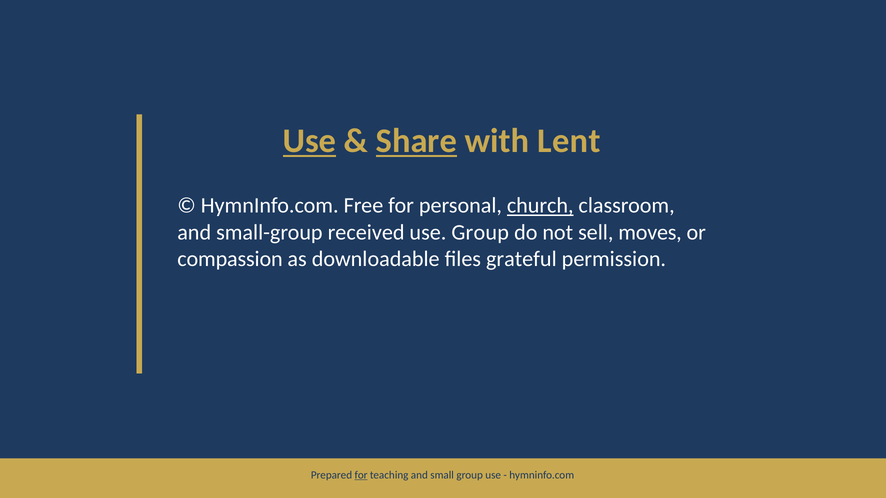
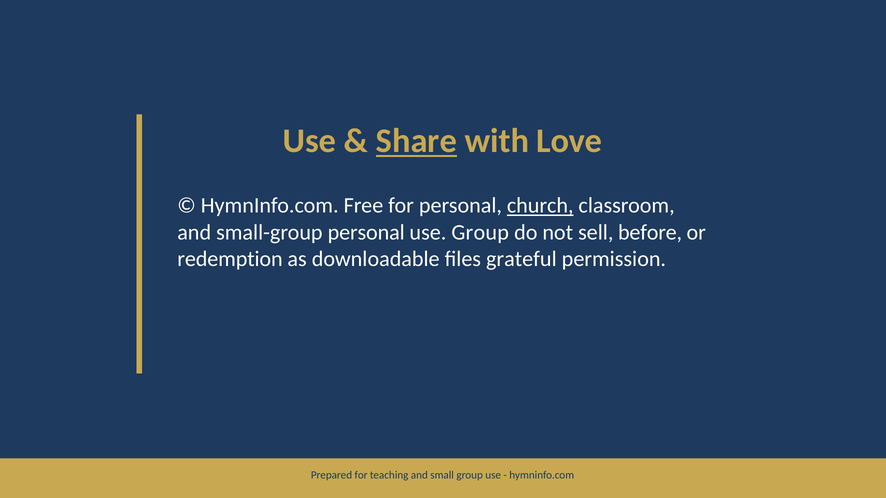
Use underline: present -> none (310, 141)
Lent: Lent -> Love (569, 141)
small-group received: received -> personal (366, 232)
moves: moves -> before (650, 232)
compassion: compassion -> redemption (230, 259)
for underline: present -> none (361, 475)
